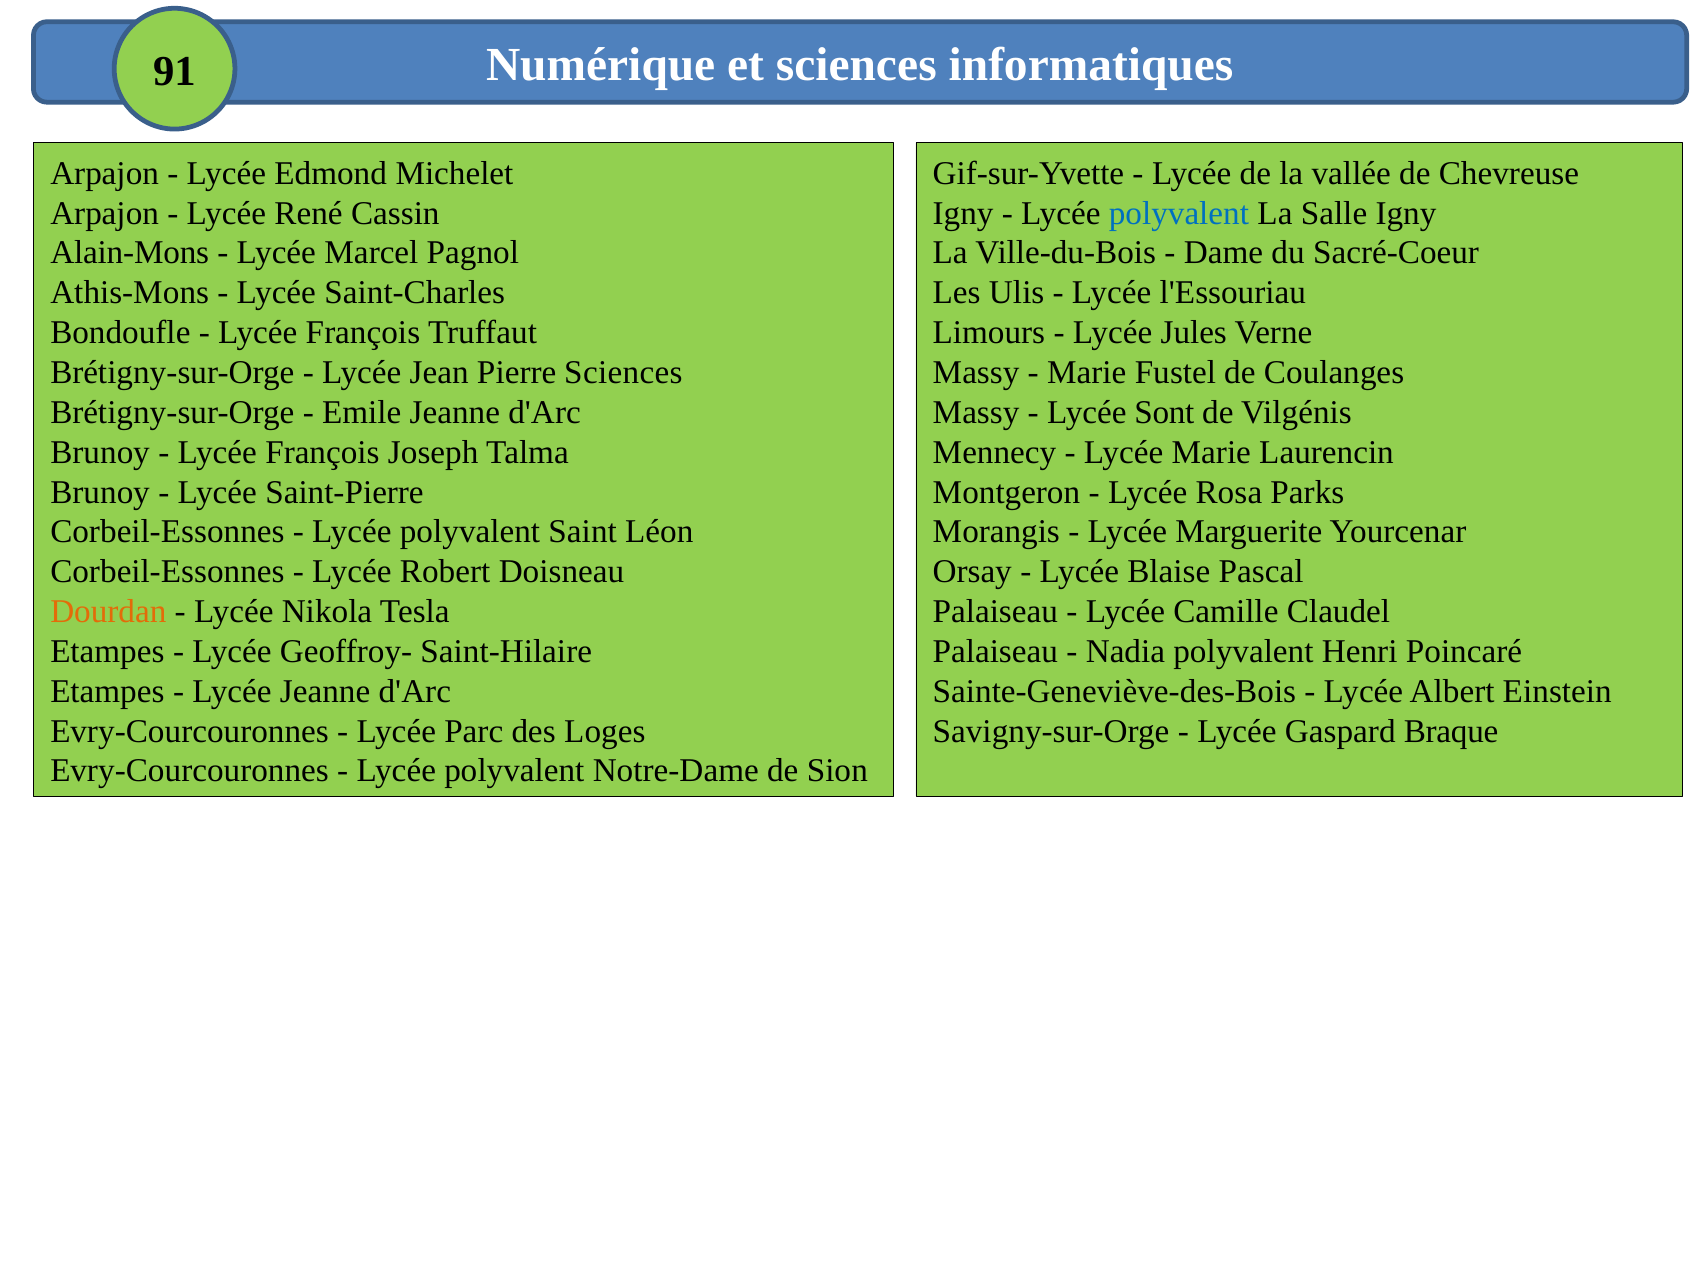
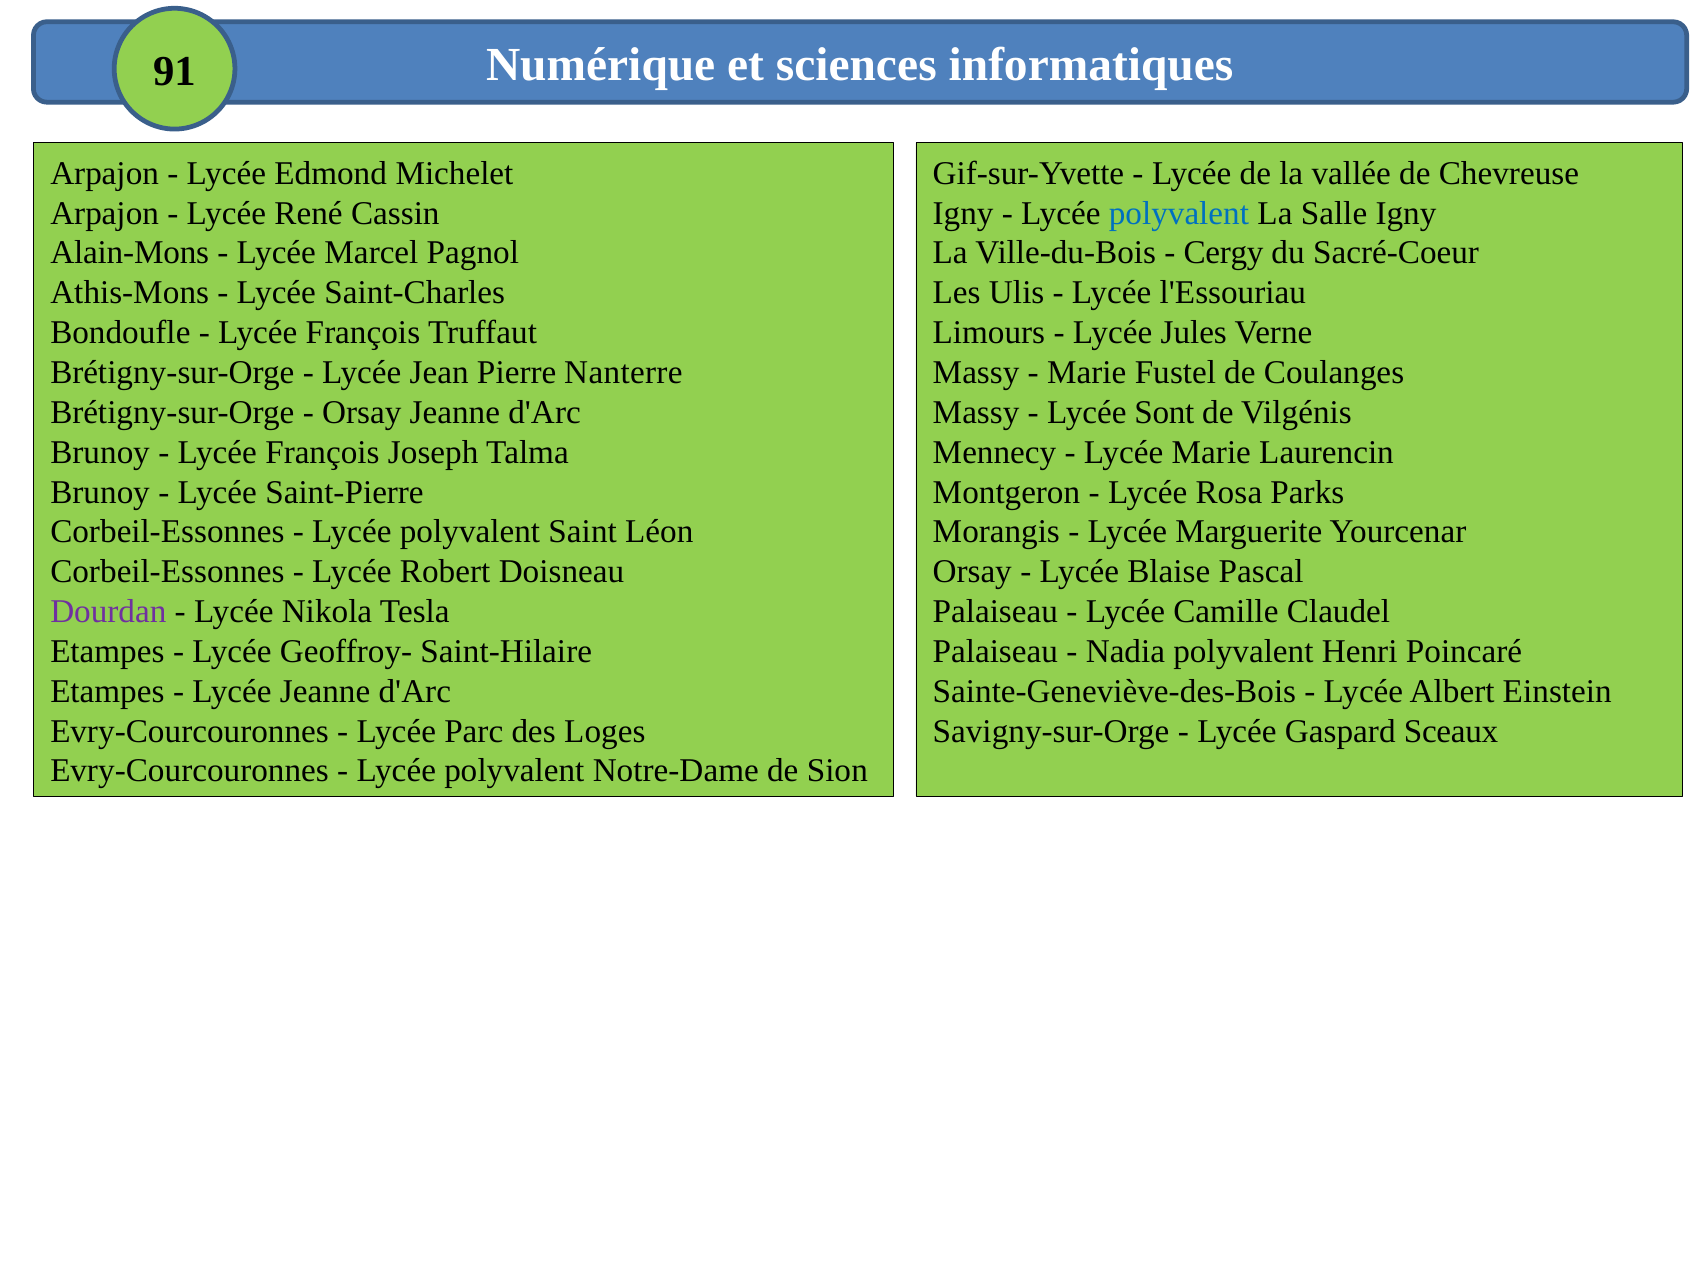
Dame: Dame -> Cergy (1224, 253)
Pierre Sciences: Sciences -> Nanterre (623, 373)
Emile: Emile -> Orsay (362, 413)
Dourdan colour: orange -> purple (108, 612)
Braque: Braque -> Sceaux (1451, 731)
